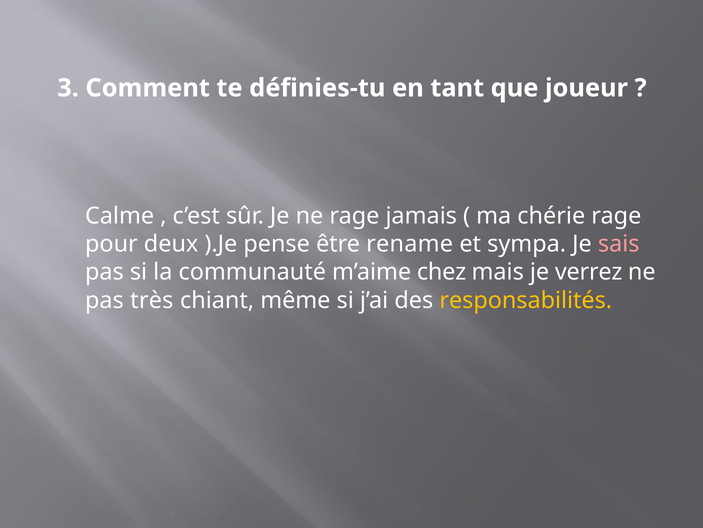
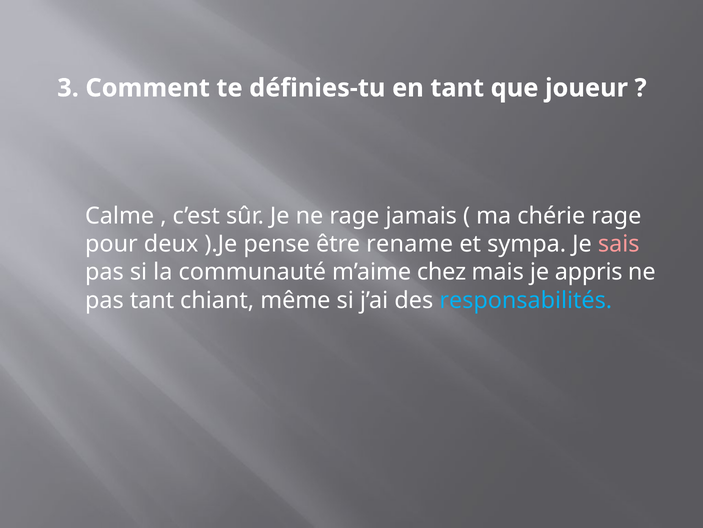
verrez: verrez -> appris (589, 272)
pas très: très -> tant (152, 300)
responsabilités colour: yellow -> light blue (526, 300)
